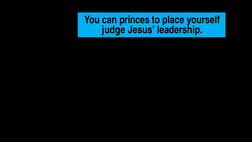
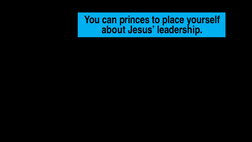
judge: judge -> about (114, 30)
